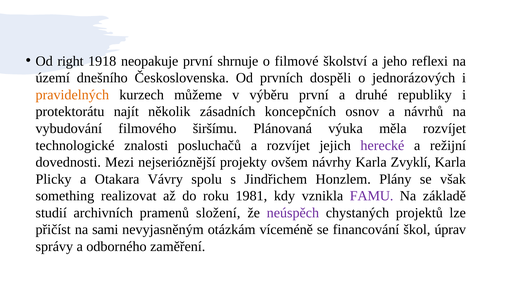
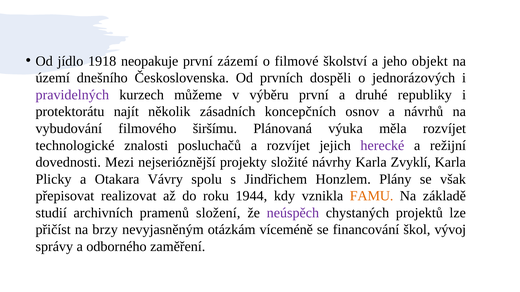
right: right -> jídlo (70, 61)
shrnuje: shrnuje -> zázemí (238, 61)
reflexi: reflexi -> objekt (430, 61)
pravidelných colour: orange -> purple (72, 95)
ovšem: ovšem -> složité (289, 162)
something: something -> přepisovat (65, 196)
1981: 1981 -> 1944 (251, 196)
FAMU colour: purple -> orange (372, 196)
sami: sami -> brzy (105, 230)
úprav: úprav -> vývoj (450, 230)
